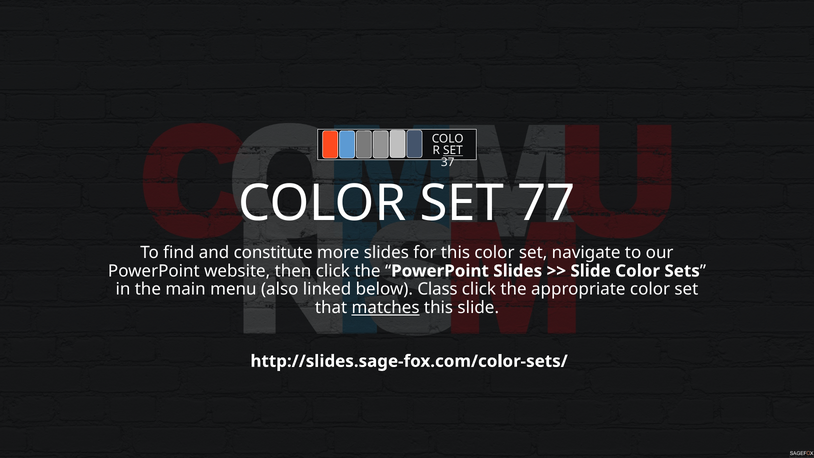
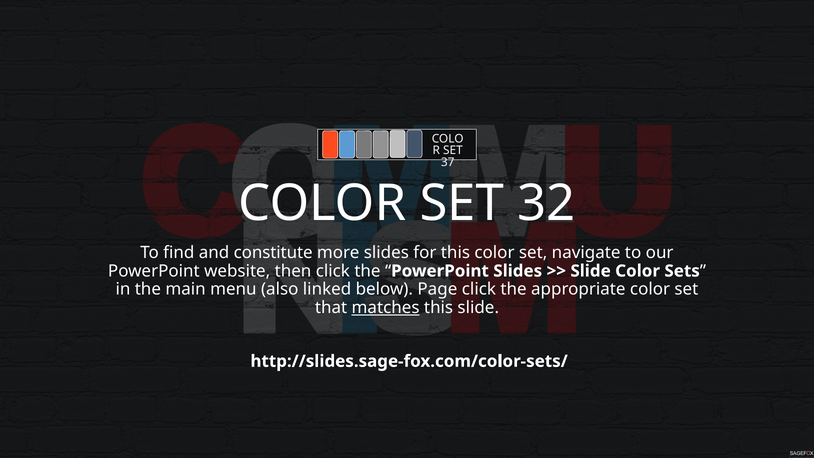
SET underline: present -> none (453, 151)
77: 77 -> 32 (546, 203)
Class: Class -> Page (437, 289)
